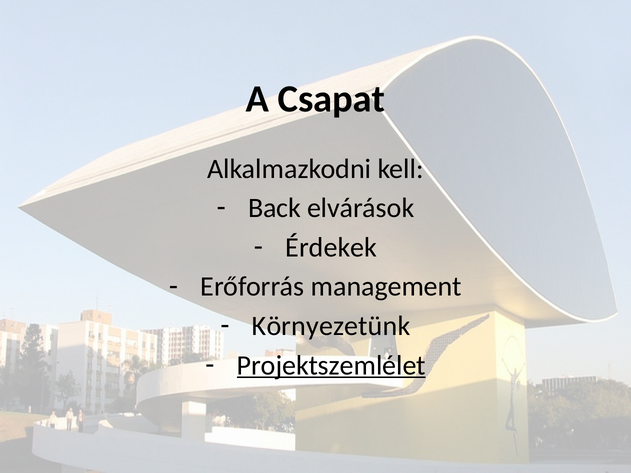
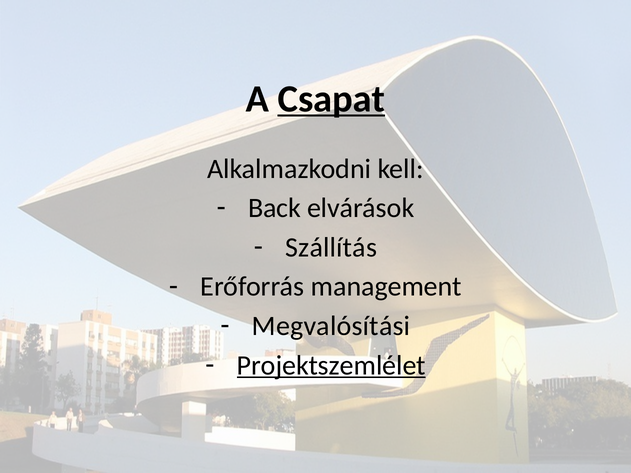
Csapat underline: none -> present (331, 99)
Érdekek: Érdekek -> Szállítás (331, 248)
Környezetünk: Környezetünk -> Megvalósítási (331, 326)
